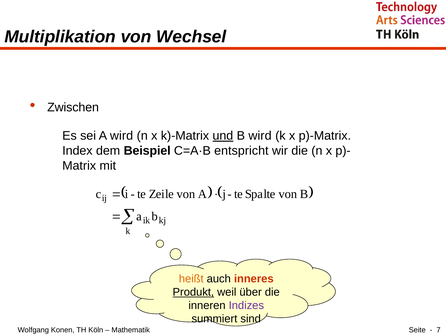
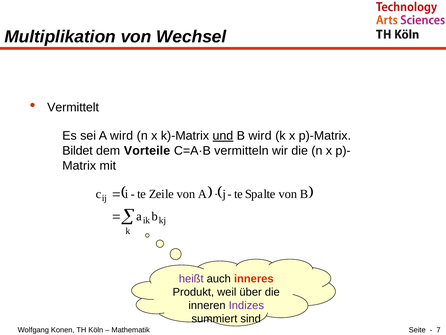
Zwischen: Zwischen -> Vermittelt (73, 107)
Index: Index -> Bildet (77, 150)
Beispiel: Beispiel -> Vorteile (147, 150)
entspricht: entspricht -> vermitteln (241, 150)
heißt colour: orange -> purple (191, 278)
Produkt underline: present -> none (193, 292)
